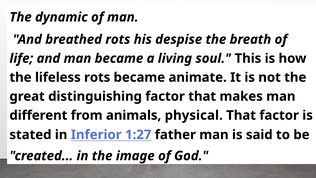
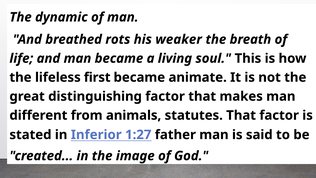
despise: despise -> weaker (179, 39)
lifeless rots: rots -> first (97, 77)
physical: physical -> statutes (194, 115)
